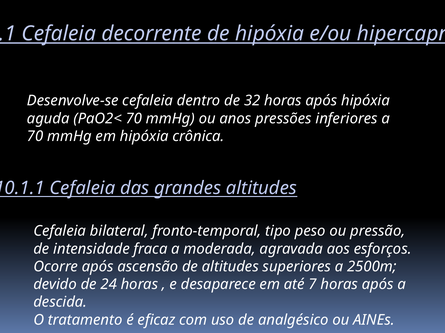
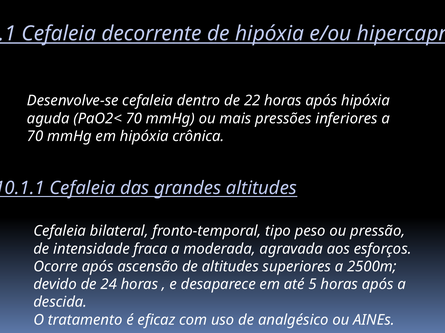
32: 32 -> 22 (252, 101)
anos: anos -> mais (235, 119)
7: 7 -> 5 (313, 285)
